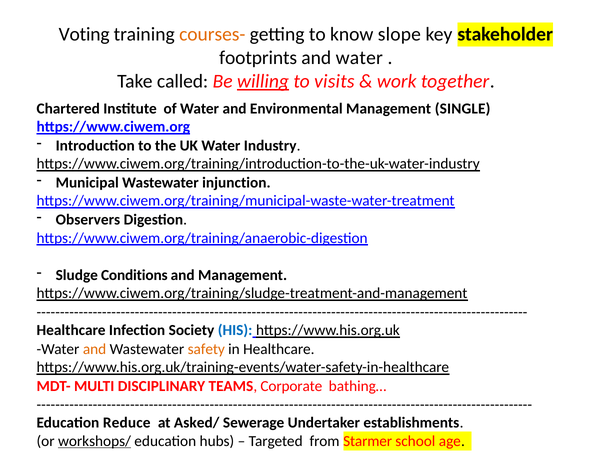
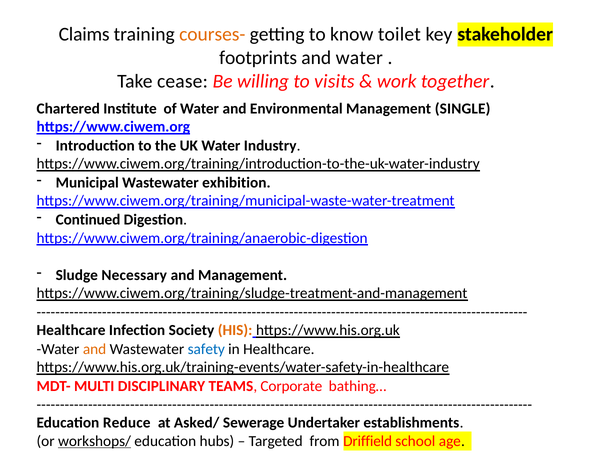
Voting: Voting -> Claims (84, 35)
slope: slope -> toilet (399, 35)
called: called -> cease (182, 81)
willing underline: present -> none (263, 81)
injunction: injunction -> exhibition (236, 183)
Observers: Observers -> Continued (88, 220)
Conditions: Conditions -> Necessary (134, 275)
HIS colour: blue -> orange (235, 330)
safety colour: orange -> blue (206, 349)
Starmer: Starmer -> Driffield (368, 441)
